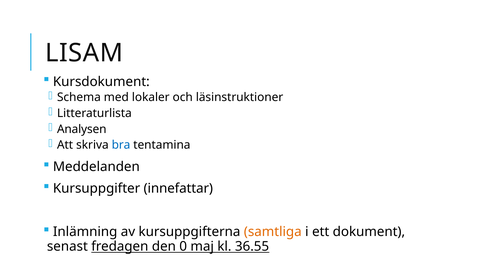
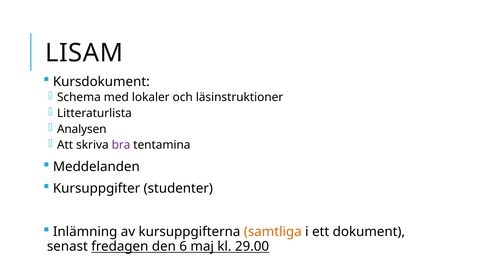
bra colour: blue -> purple (121, 145)
innefattar: innefattar -> studenter (178, 188)
0: 0 -> 6 (183, 246)
36.55: 36.55 -> 29.00 (252, 246)
